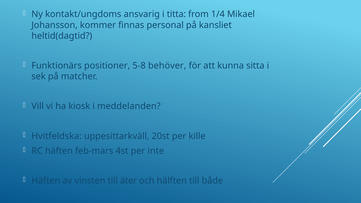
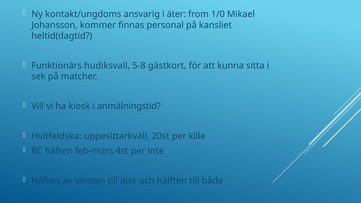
i titta: titta -> äter (176, 14)
1/4: 1/4 -> 1/0 (218, 14)
positioner: positioner -> hudiksvall (107, 66)
behöver: behöver -> gästkort (167, 66)
meddelanden: meddelanden -> anmälningstid (129, 106)
